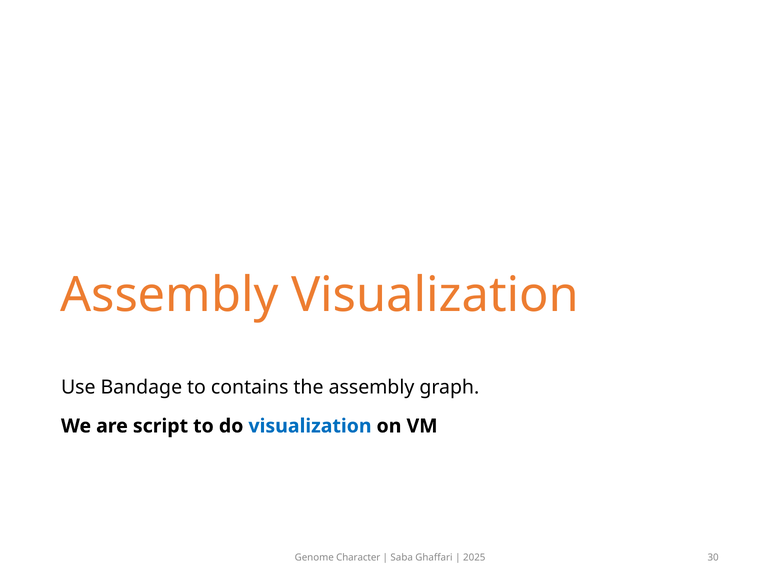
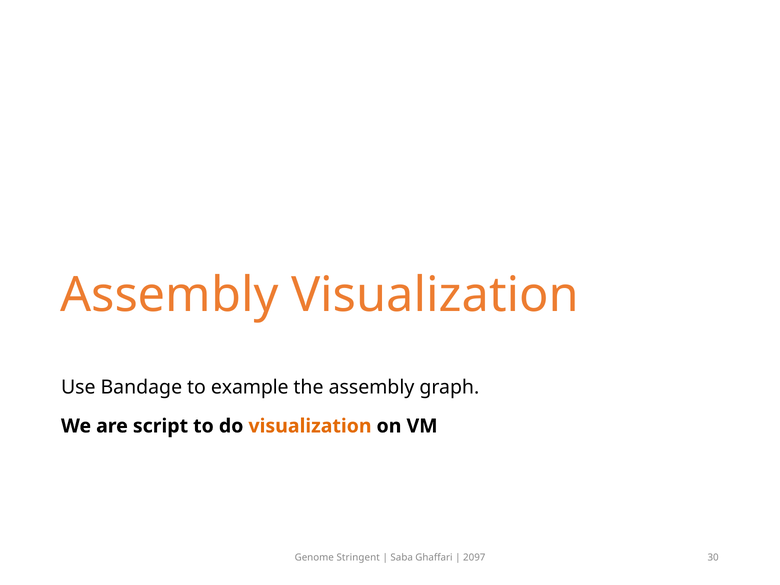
contains: contains -> example (250, 387)
visualization colour: blue -> orange (310, 426)
Character: Character -> Stringent (358, 558)
2025: 2025 -> 2097 (474, 558)
